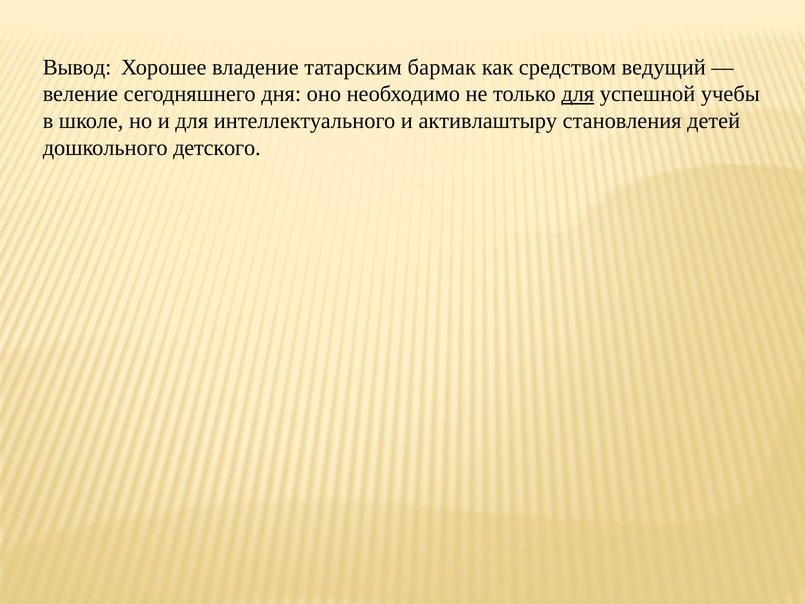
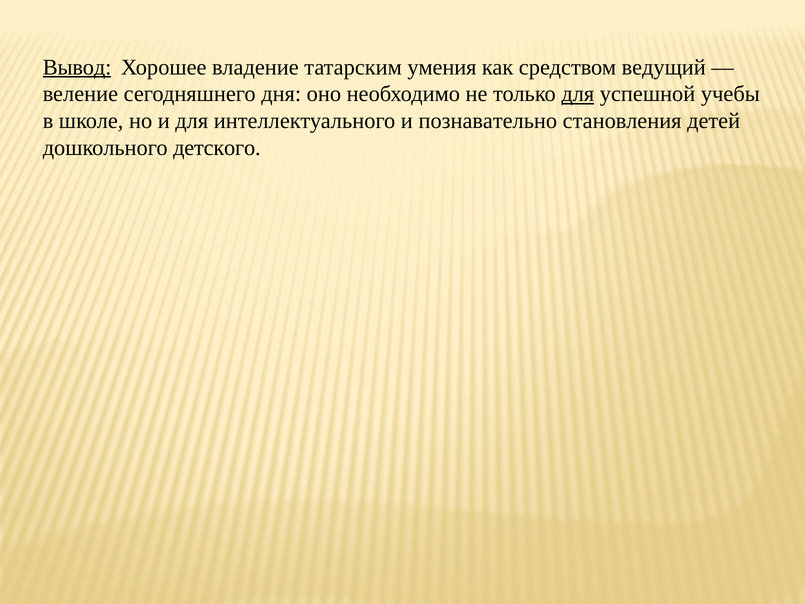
Вывод underline: none -> present (77, 67)
бармак: бармак -> умения (442, 67)
активлаштыру: активлаштыру -> познавательно (488, 121)
